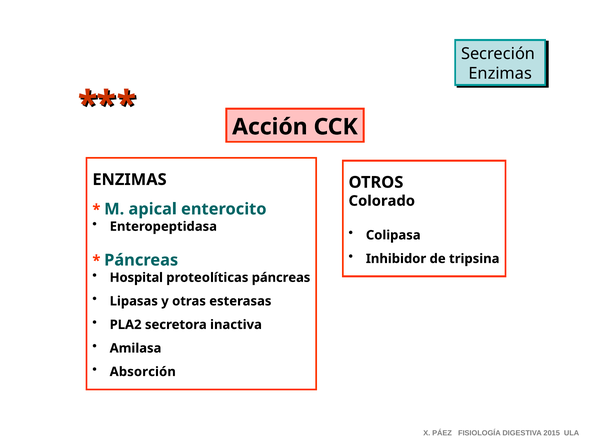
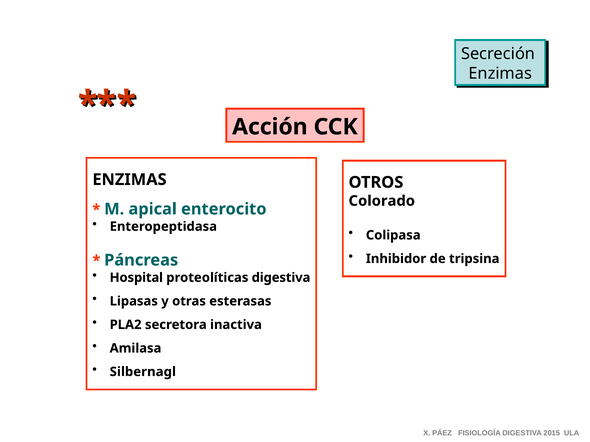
proteolíticas páncreas: páncreas -> digestiva (281, 278)
Absorción: Absorción -> Silbernagl (143, 372)
